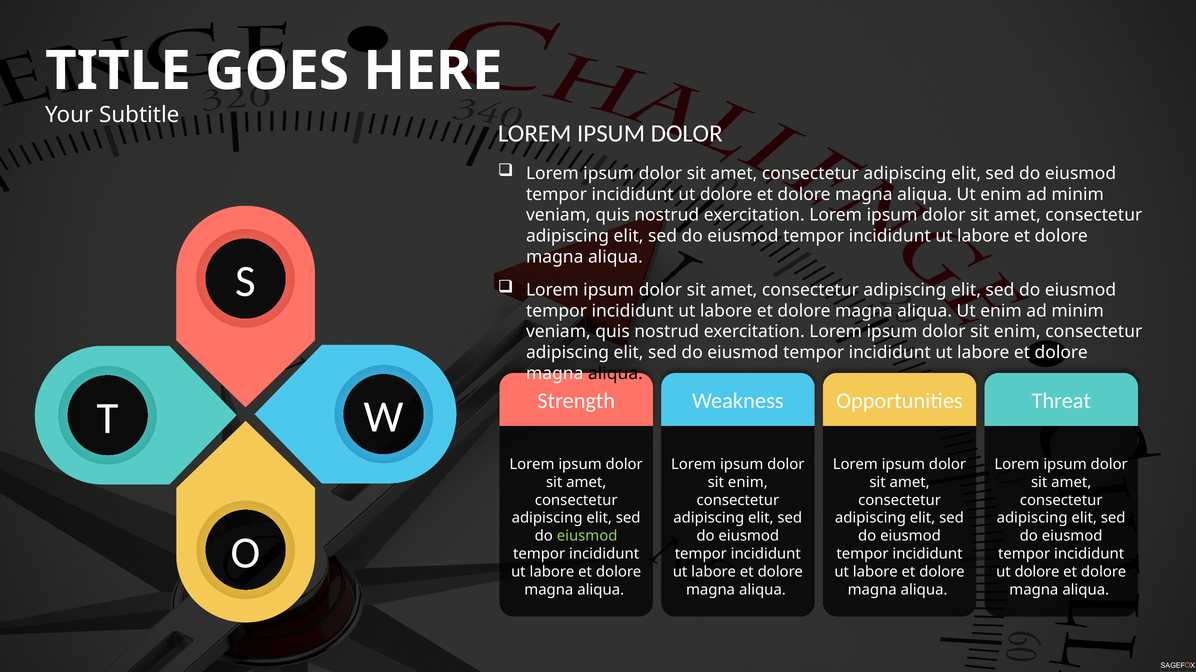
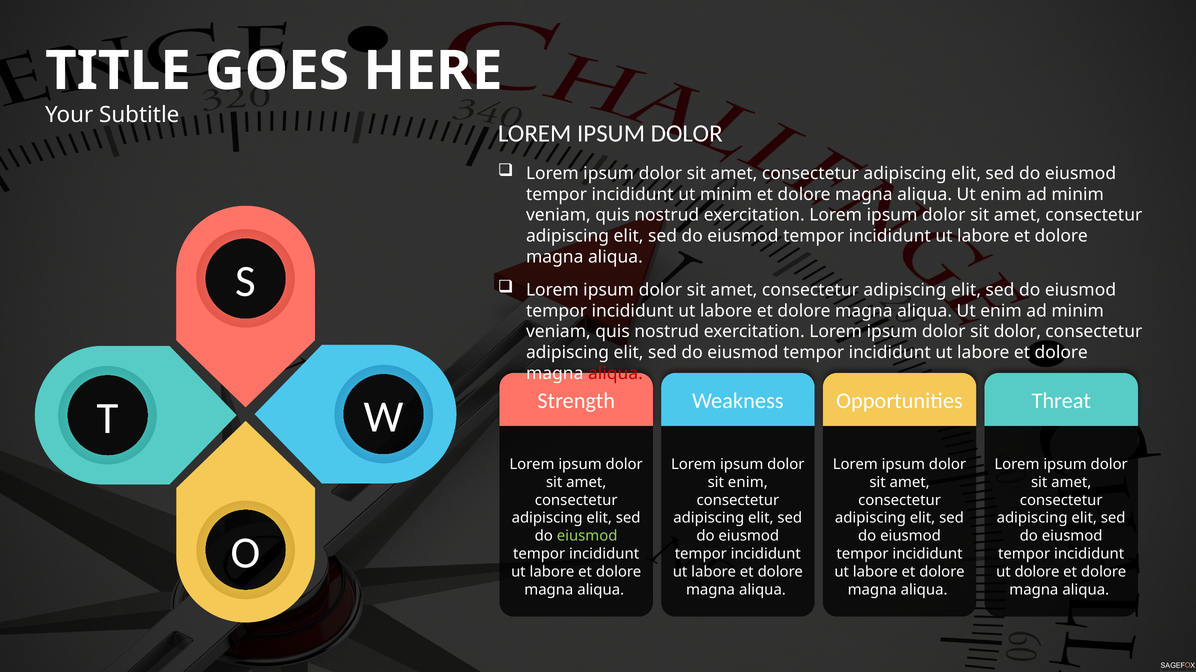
dolore: dolore -> minim (726, 194)
enim: enim -> dolor (1017, 332)
aliqua colour: black -> red (615, 374)
